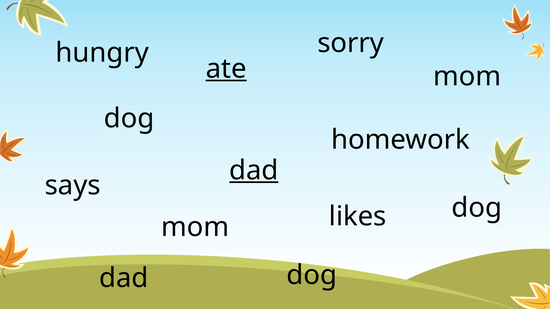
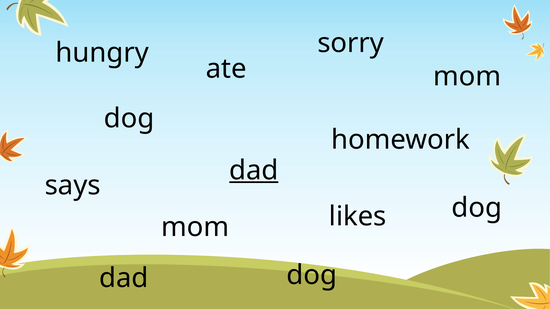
ate underline: present -> none (226, 69)
